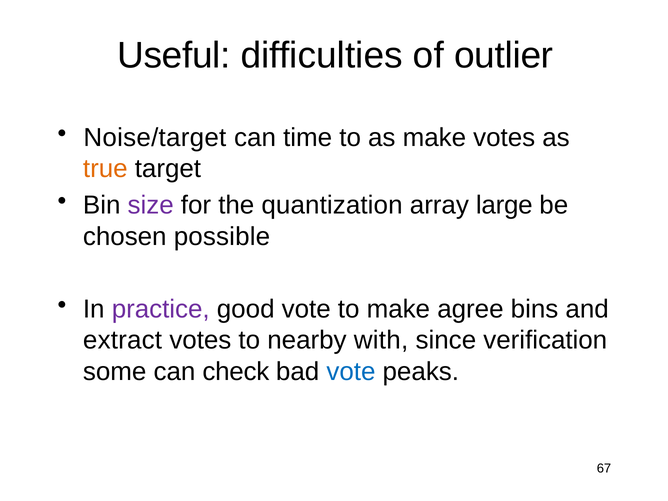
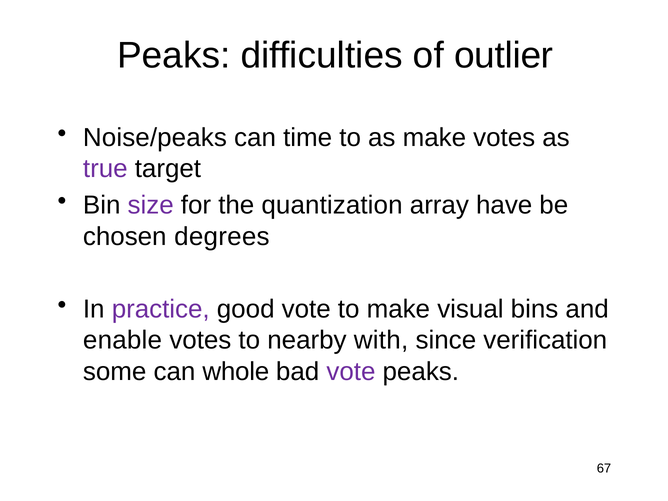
Useful: Useful -> Peaks (174, 55)
Noise/target: Noise/target -> Noise/peaks (155, 138)
true colour: orange -> purple (105, 169)
large: large -> have (504, 205)
possible: possible -> degrees (222, 236)
agree: agree -> visual (470, 309)
extract: extract -> enable (123, 340)
check: check -> whole (236, 372)
vote colour: blue -> purple (351, 372)
